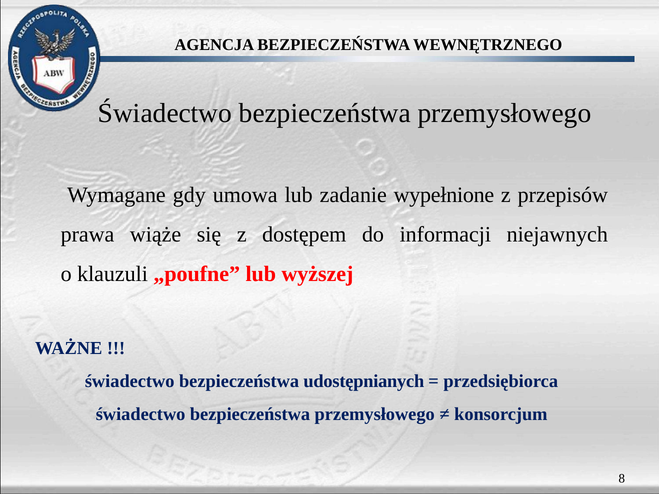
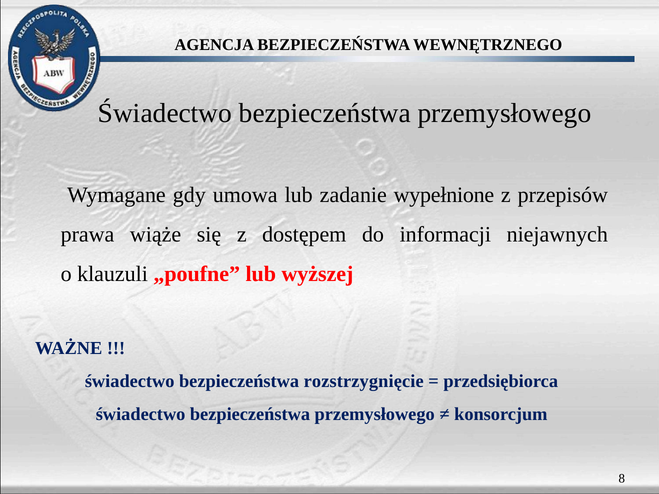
udostępnianych: udostępnianych -> rozstrzygnięcie (364, 381)
